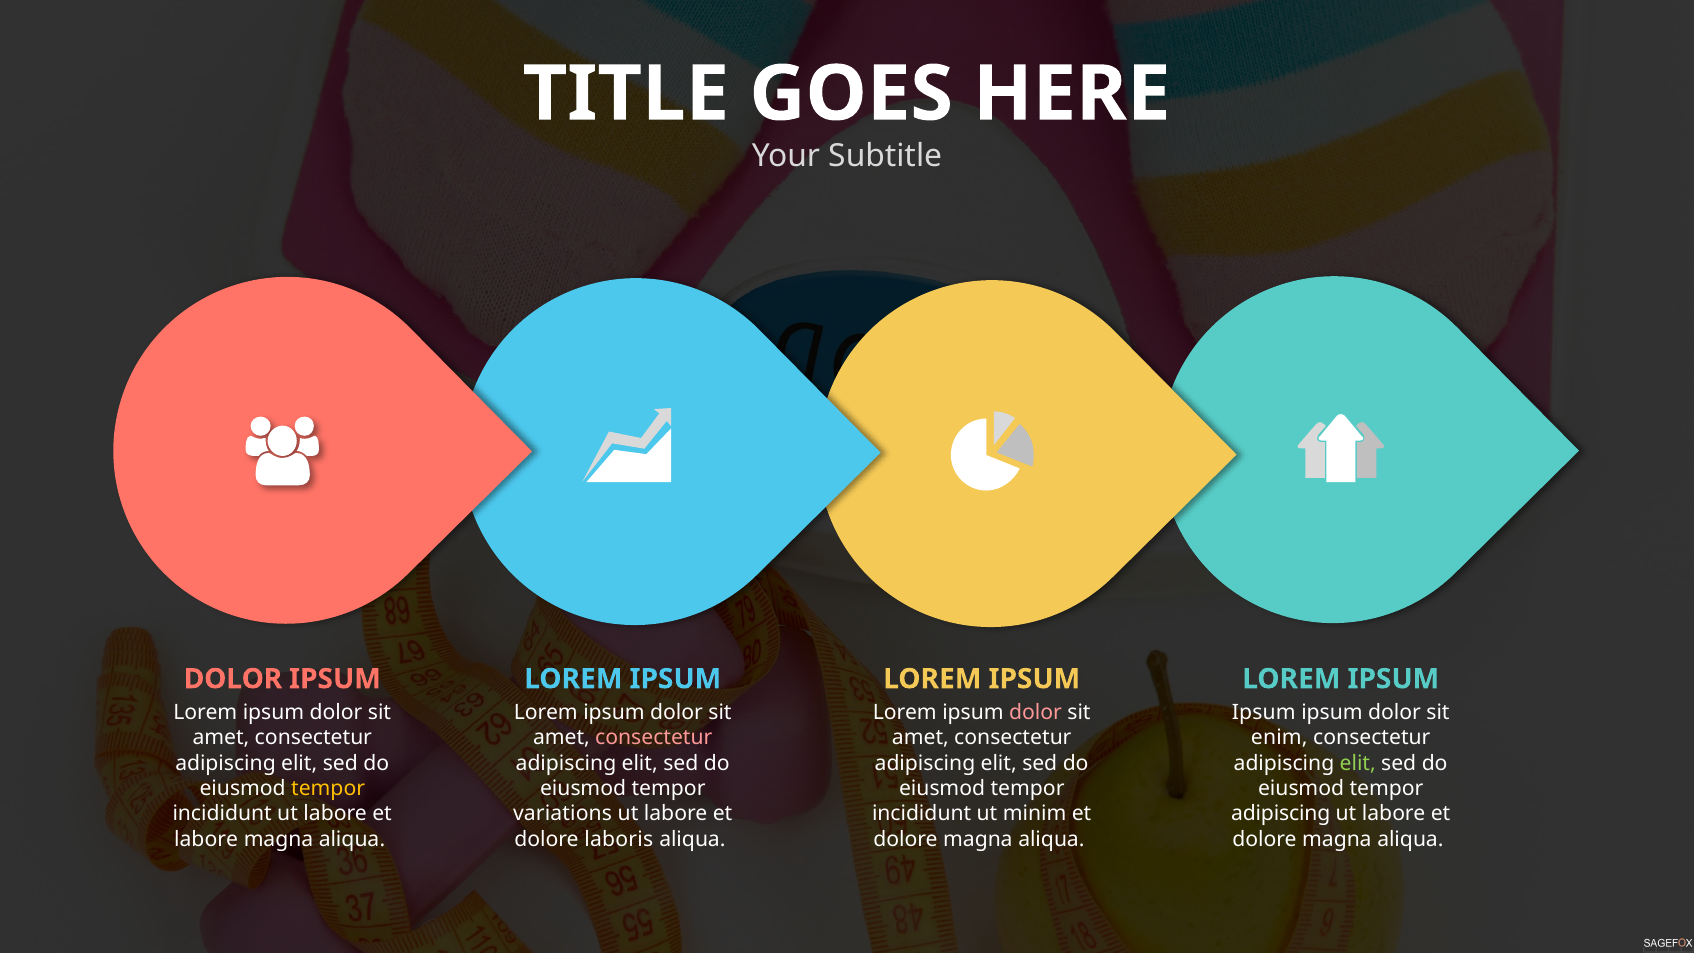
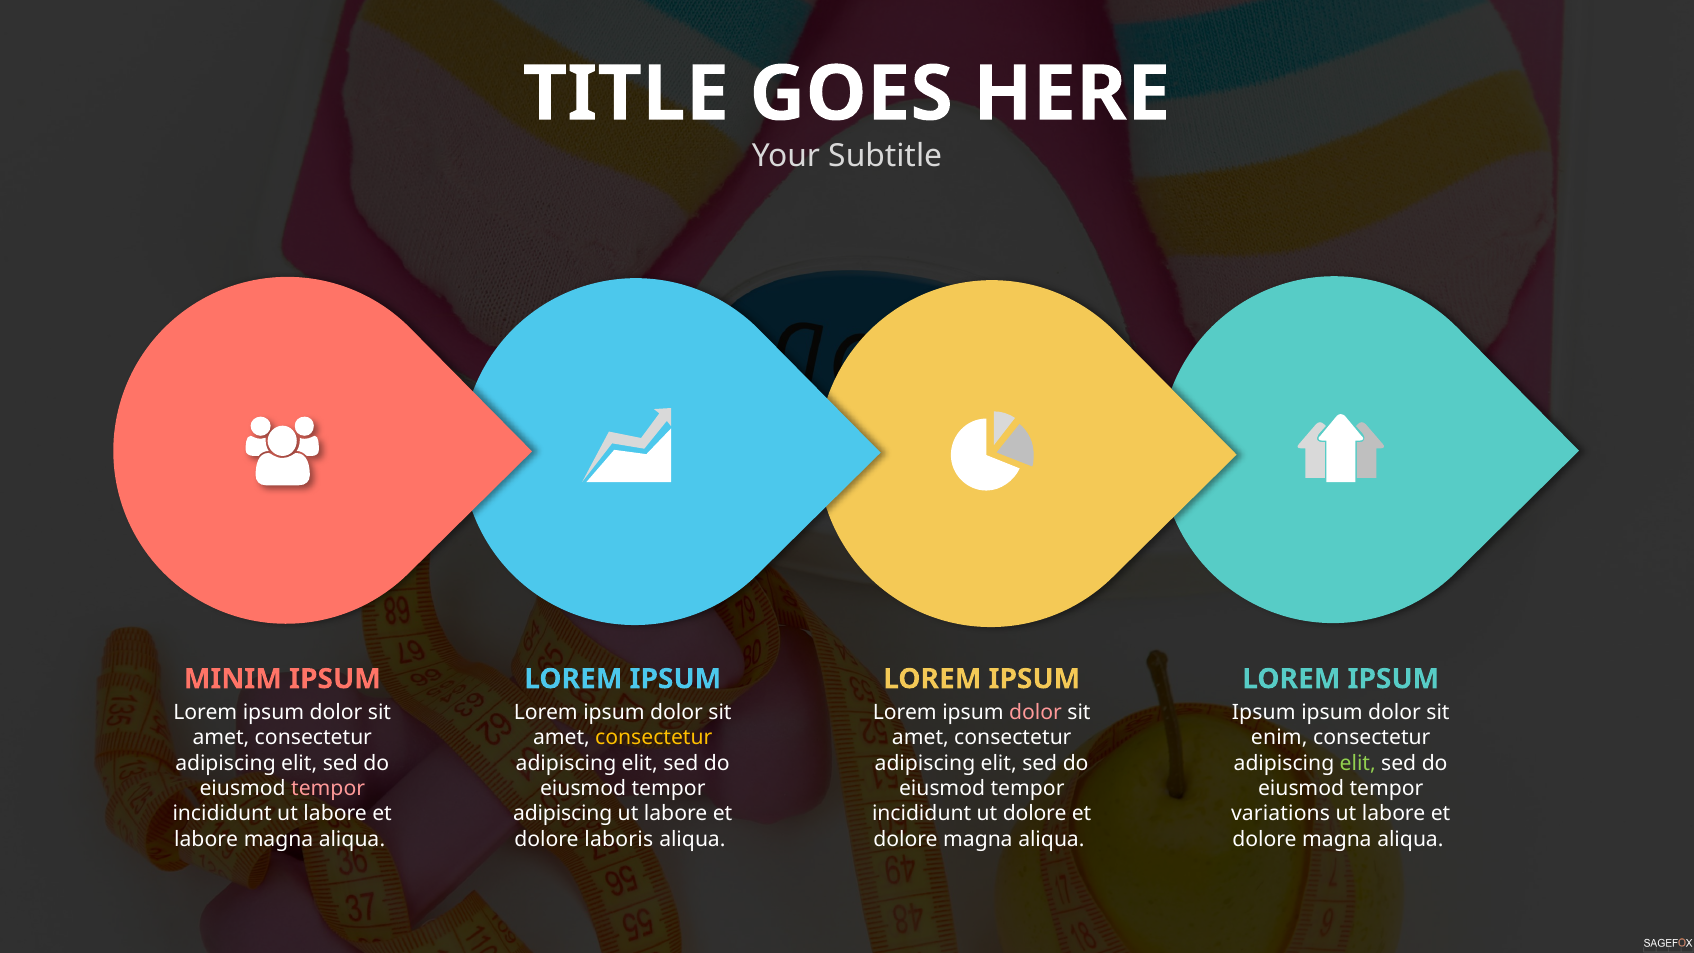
DOLOR: DOLOR -> MINIM (233, 679)
consectetur colour: pink -> yellow (654, 738)
tempor colour: yellow -> pink (328, 788)
variations: variations -> adipiscing (563, 814)
ut minim: minim -> dolore (1035, 814)
adipiscing: adipiscing -> variations (1281, 814)
